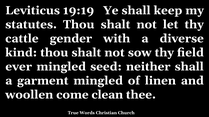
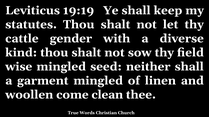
ever: ever -> wise (19, 67)
